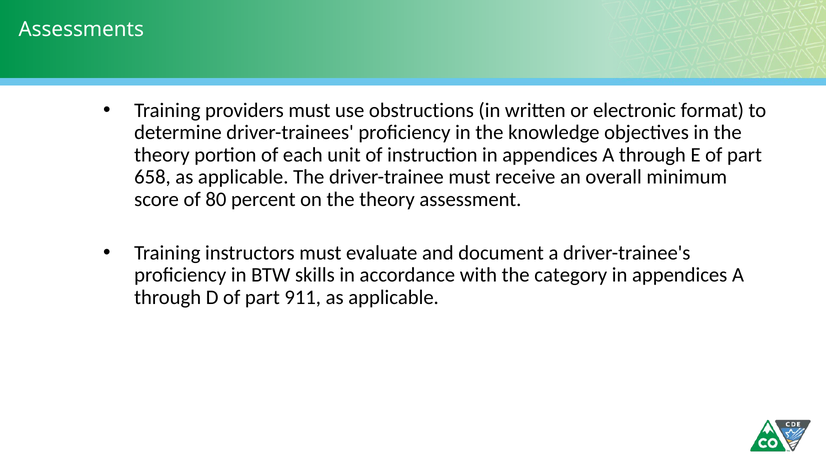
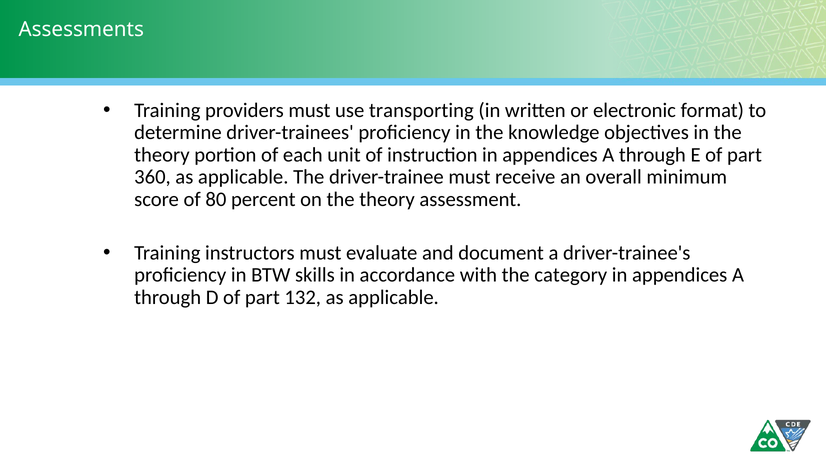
obstructions: obstructions -> transporting (421, 110)
658: 658 -> 360 (152, 177)
911: 911 -> 132 (303, 297)
